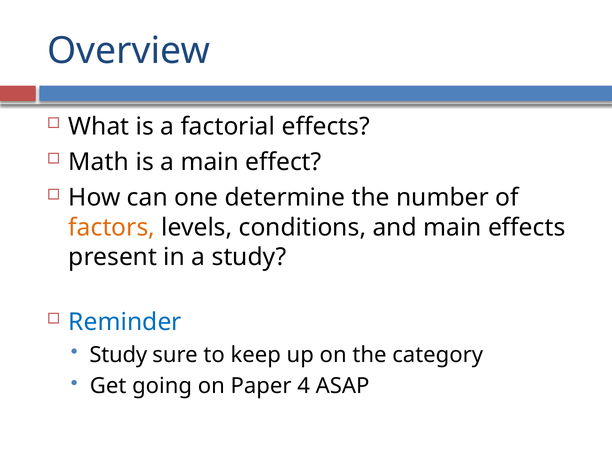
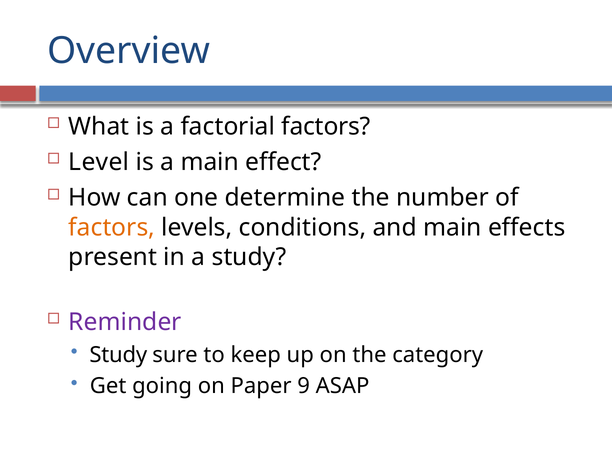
factorial effects: effects -> factors (326, 127)
Math: Math -> Level (99, 162)
Reminder colour: blue -> purple (125, 322)
4: 4 -> 9 (304, 386)
